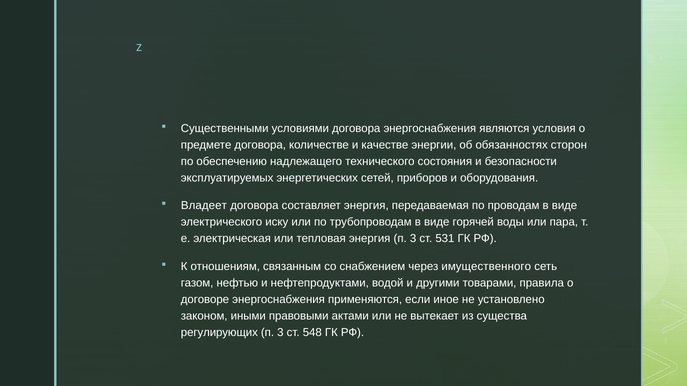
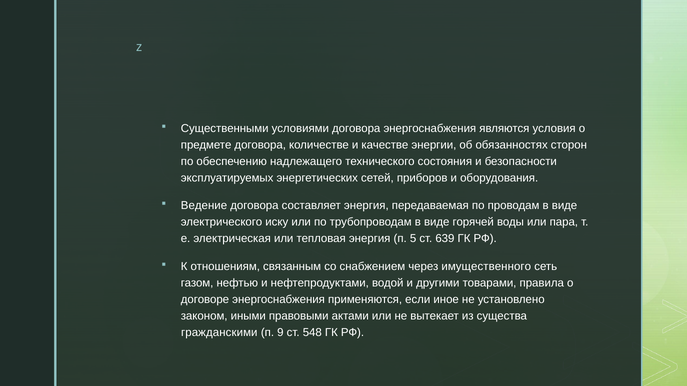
Владеет: Владеет -> Ведение (204, 206)
энергия п 3: 3 -> 5 (413, 239)
531: 531 -> 639 (445, 239)
регулирующих: регулирующих -> гражданскими (219, 333)
3: 3 -> 9 (280, 333)
